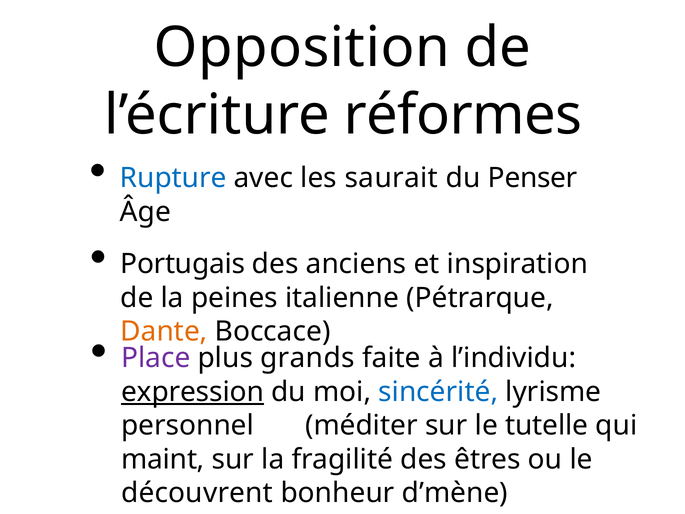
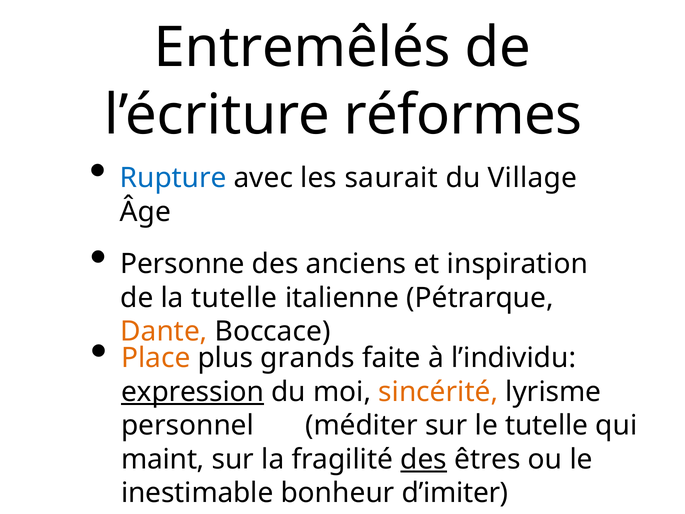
Opposition: Opposition -> Entremêlés (302, 48)
Penser: Penser -> Village (532, 178)
Portugais: Portugais -> Personne (183, 264)
la peines: peines -> tutelle (234, 298)
Place colour: purple -> orange (156, 358)
sincérité colour: blue -> orange (438, 392)
des underline: none -> present (424, 459)
découvrent: découvrent -> inestimable (197, 493)
d’mène: d’mène -> d’imiter (455, 493)
